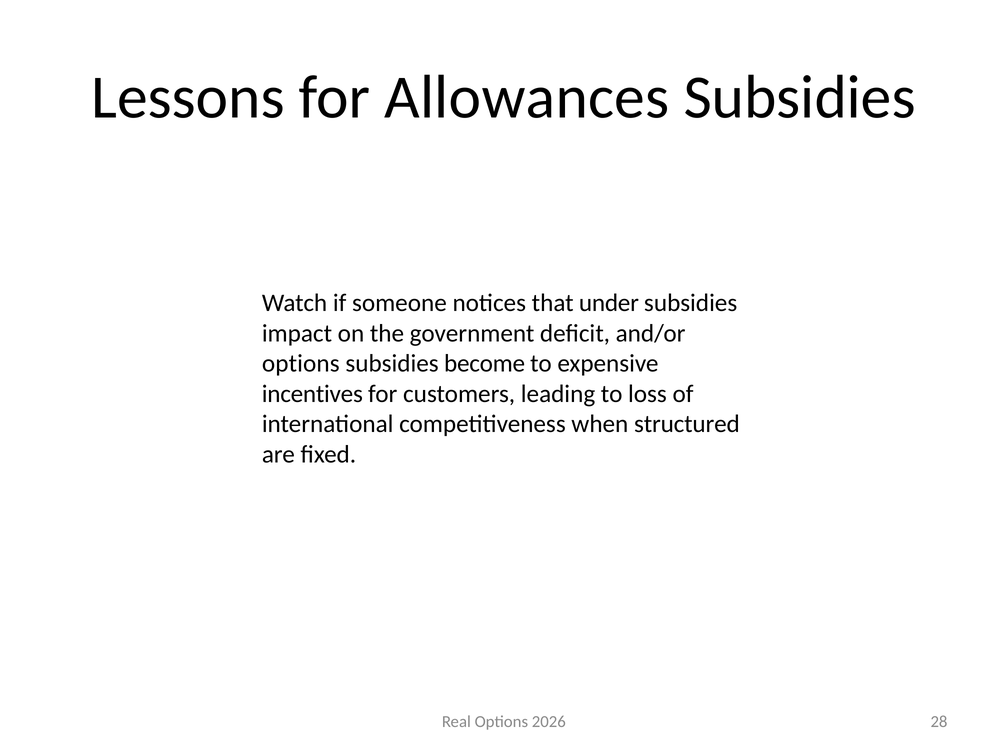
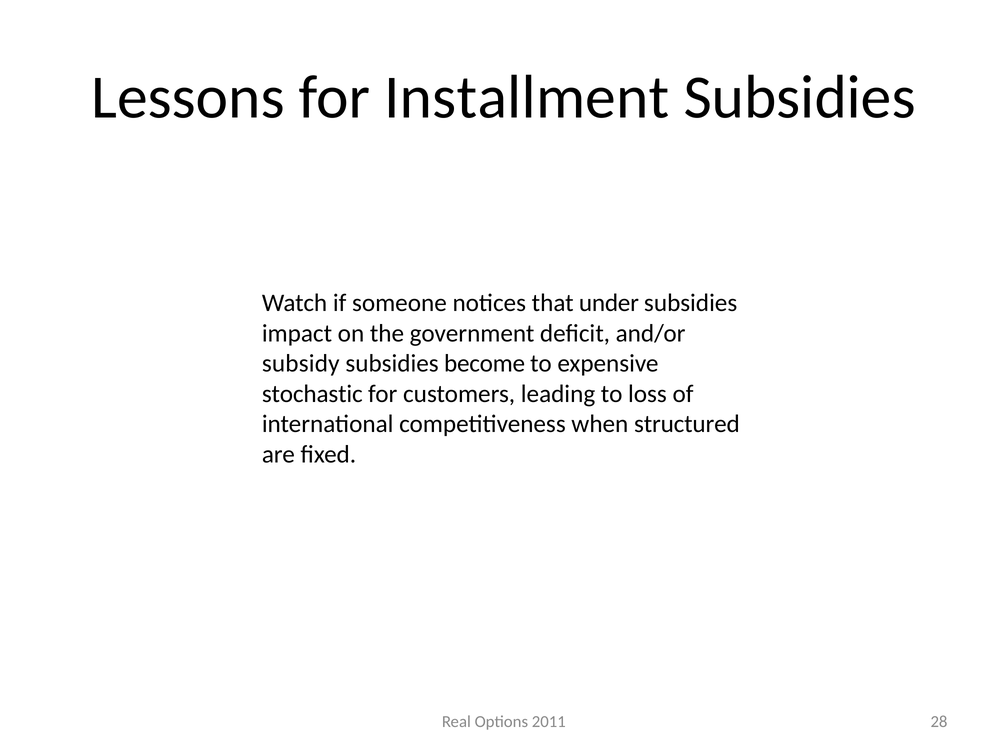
Allowances: Allowances -> Installment (527, 98)
options: options -> subsidy (301, 364)
incentives: incentives -> stochastic (312, 394)
2026: 2026 -> 2011 (549, 722)
